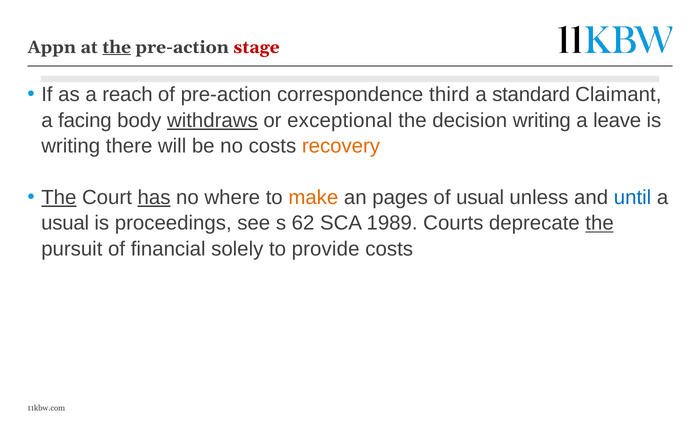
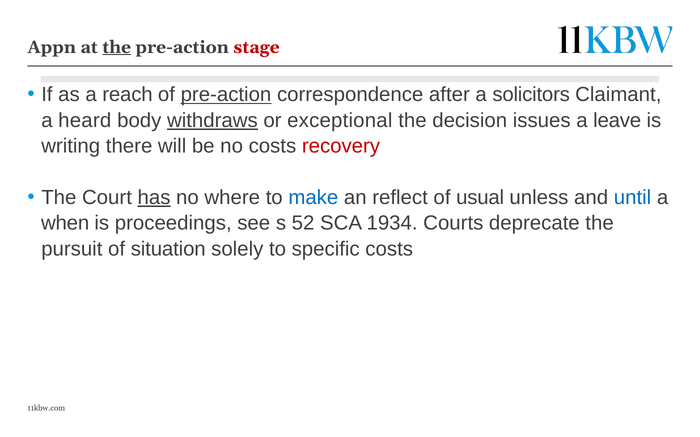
pre-action underline: none -> present (226, 95)
third: third -> after (449, 95)
standard: standard -> solicitors (531, 95)
facing: facing -> heard (85, 121)
decision writing: writing -> issues (542, 121)
recovery colour: orange -> red (341, 146)
The underline: present -> none (59, 198)
make colour: orange -> blue (313, 198)
pages: pages -> reflect (400, 198)
usual: usual -> when (65, 223)
62: 62 -> 52 (303, 223)
1989: 1989 -> 1934 (392, 223)
the underline: present -> none (600, 223)
financial: financial -> situation (168, 249)
provide: provide -> specific (326, 249)
